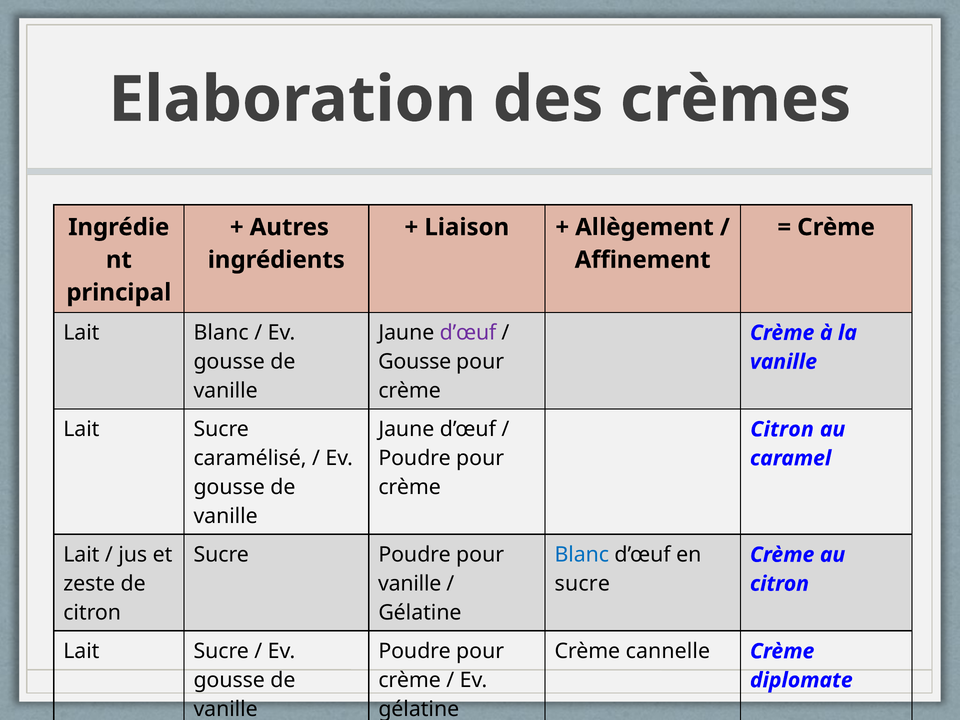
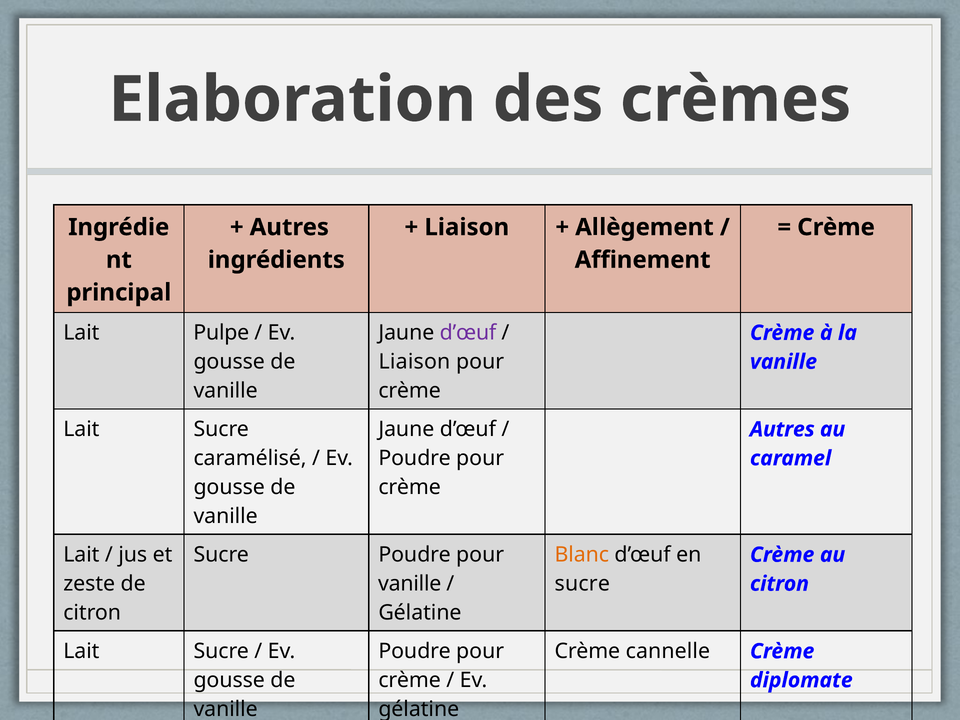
Lait Blanc: Blanc -> Pulpe (221, 333)
Gousse: Gousse -> Liaison (414, 362)
Citron: Citron -> Autres (782, 429)
Blanc colour: blue -> orange (582, 555)
